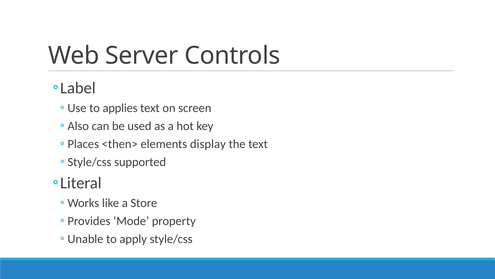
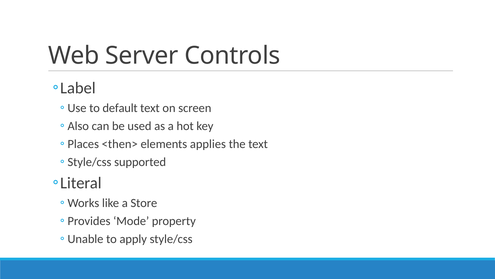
applies: applies -> default (120, 108)
display: display -> applies (208, 144)
